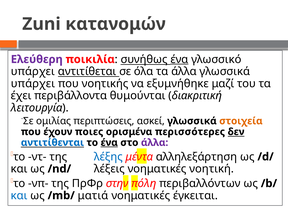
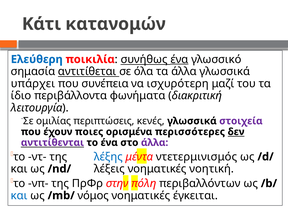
Zuni: Zuni -> Κάτι (42, 24)
Ελεύθερη colour: purple -> blue (37, 59)
υπάρχει: υπάρχει -> σημασία (33, 71)
νοητικής: νοητικής -> συνέπεια (105, 84)
εξυμνήθηκε: εξυμνήθηκε -> ισχυρότερη (178, 84)
έχει: έχει -> ίδιο (21, 96)
θυμούνται: θυμούνται -> φωνήματα (138, 96)
ασκεί: ασκεί -> κενές (151, 121)
στοιχεία colour: orange -> purple (241, 121)
αντιτίθενται colour: blue -> purple (52, 143)
ένα underline: present -> none (109, 143)
αλληλεξάρτηση: αλληλεξάρτηση -> ντετερμινισμός (196, 157)
ματιά: ματιά -> νόμος (93, 196)
